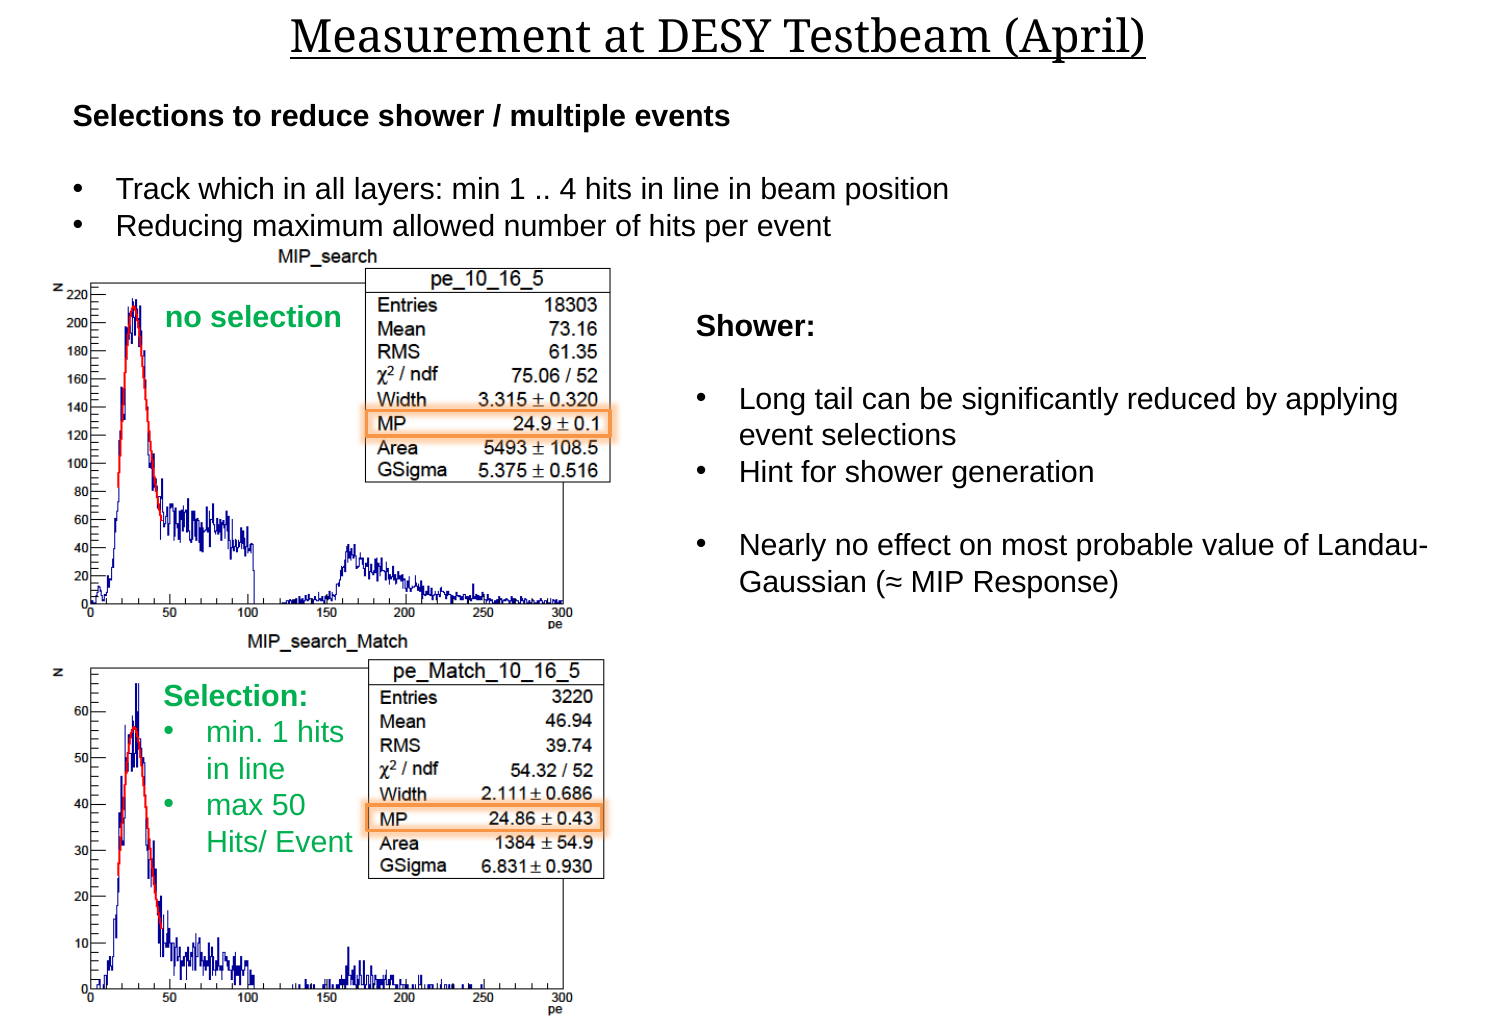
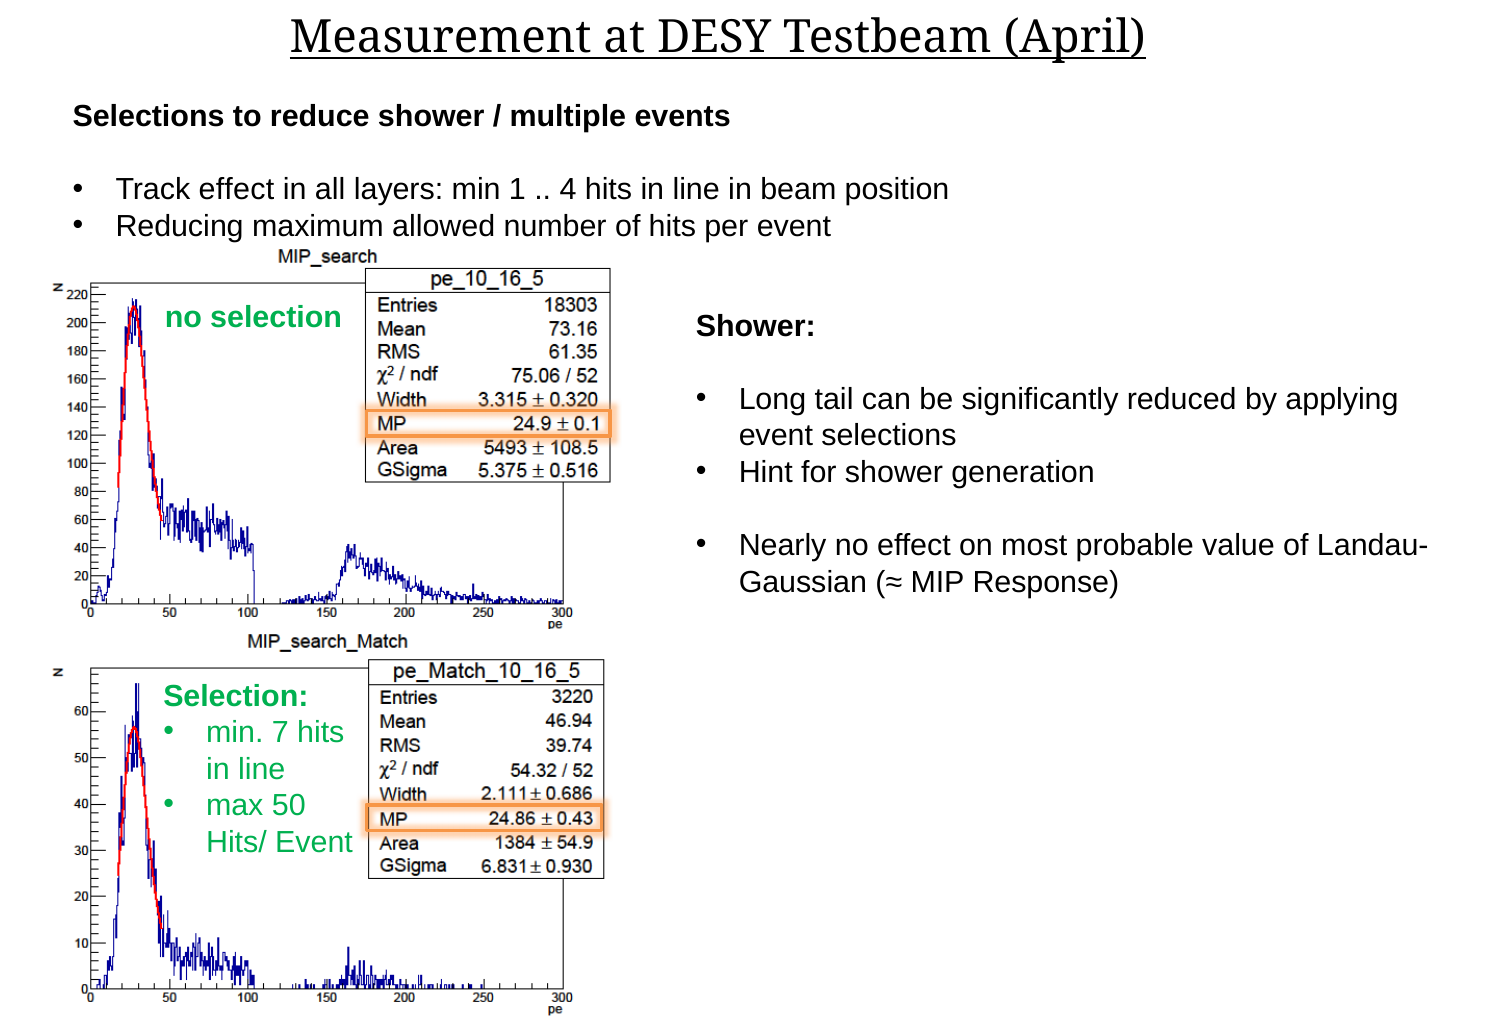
Track which: which -> effect (236, 190)
1: 1 -> 7 (280, 732)
